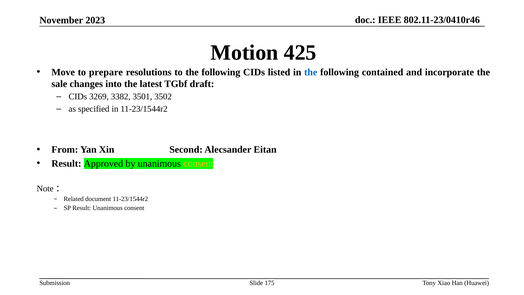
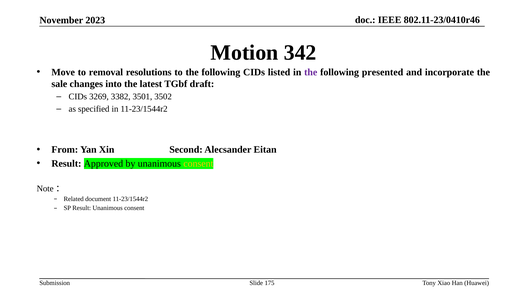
425: 425 -> 342 (300, 53)
prepare: prepare -> removal (106, 72)
the colour: blue -> purple (311, 72)
contained: contained -> presented (383, 72)
